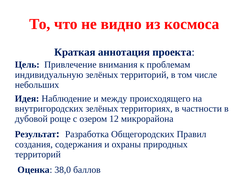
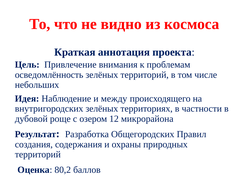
индивидуальную: индивидуальную -> осведомлённость (49, 75)
38,0: 38,0 -> 80,2 (63, 170)
